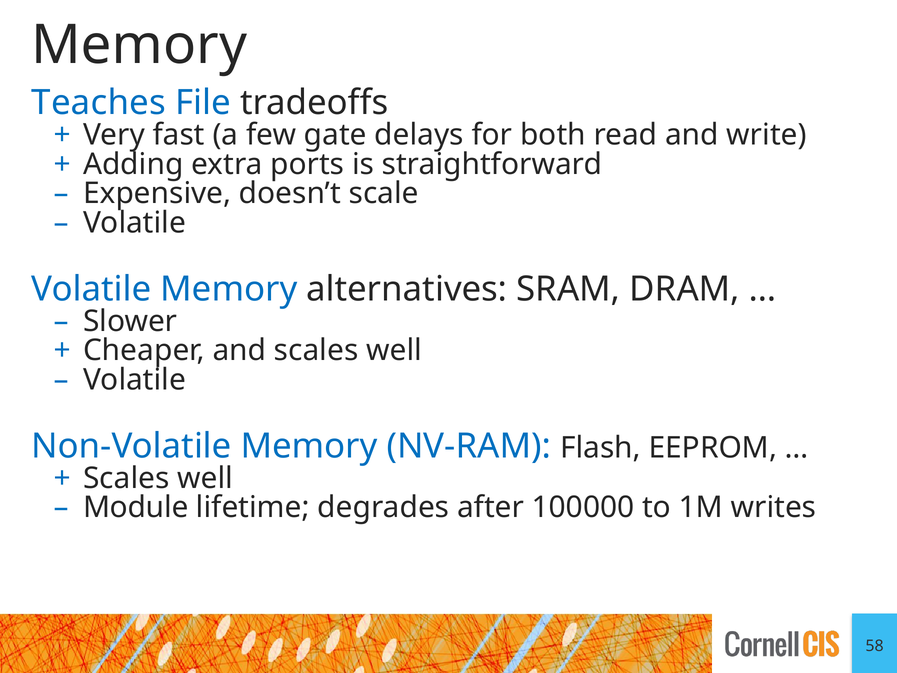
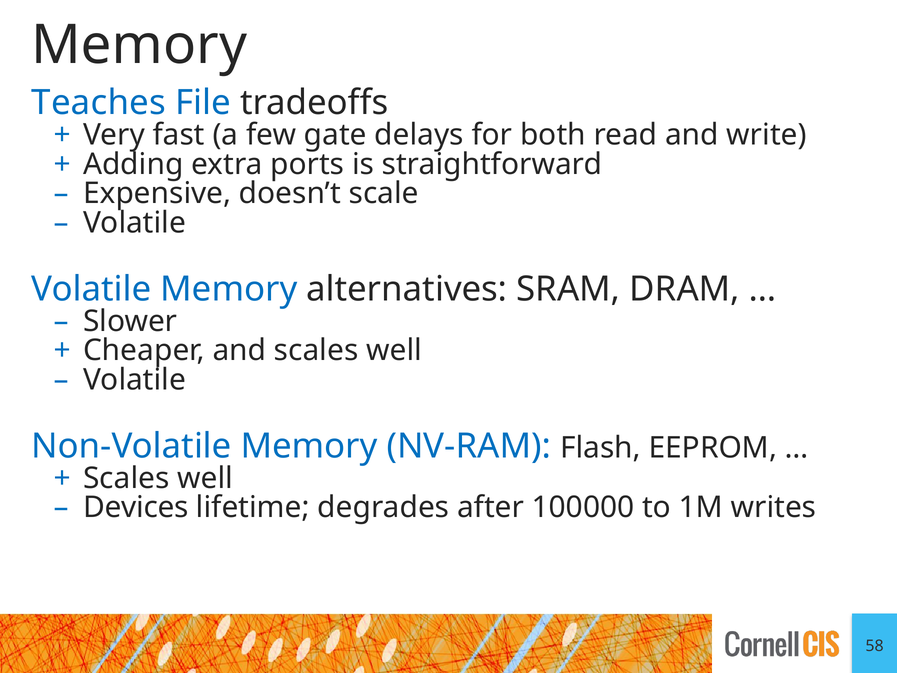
Module: Module -> Devices (136, 507)
